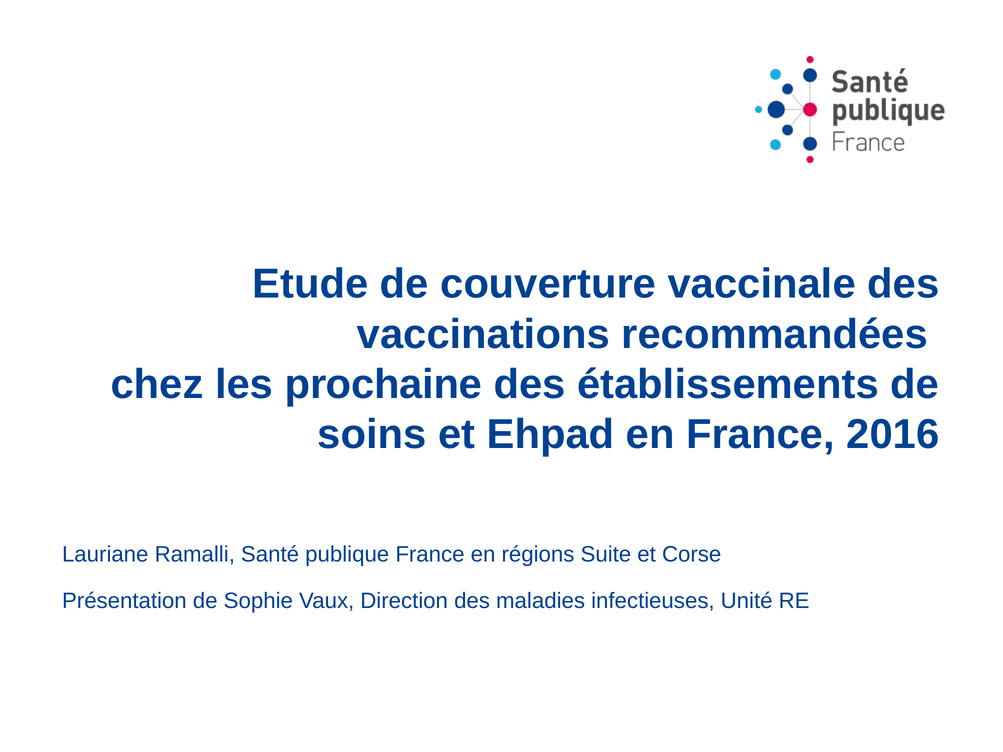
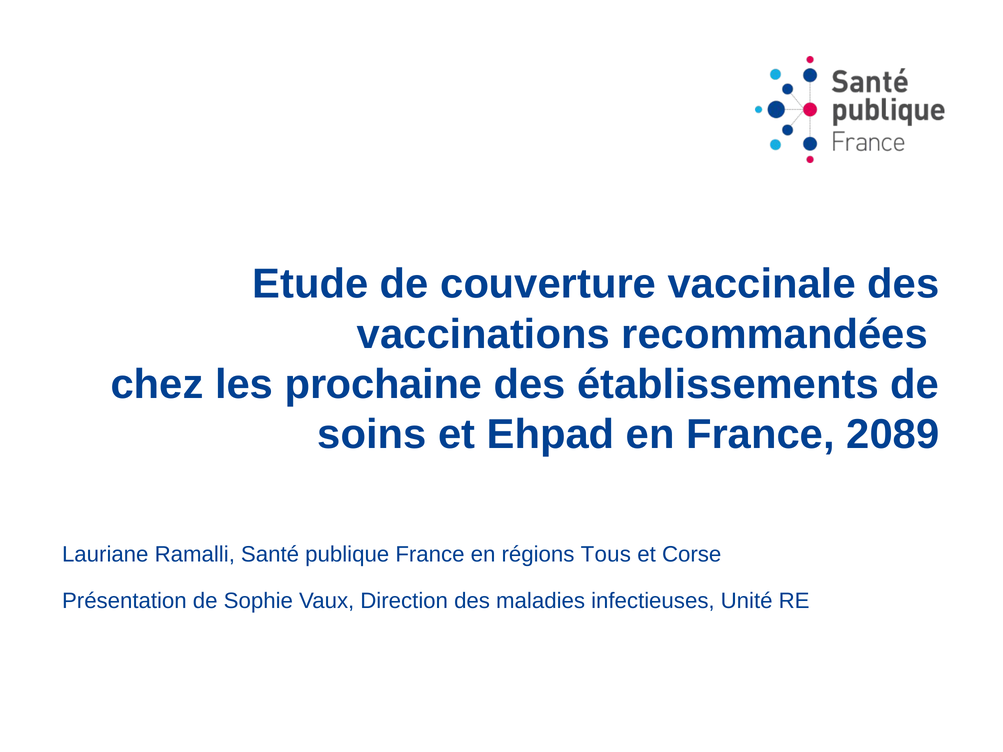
2016: 2016 -> 2089 (893, 435)
Suite: Suite -> Tous (606, 555)
